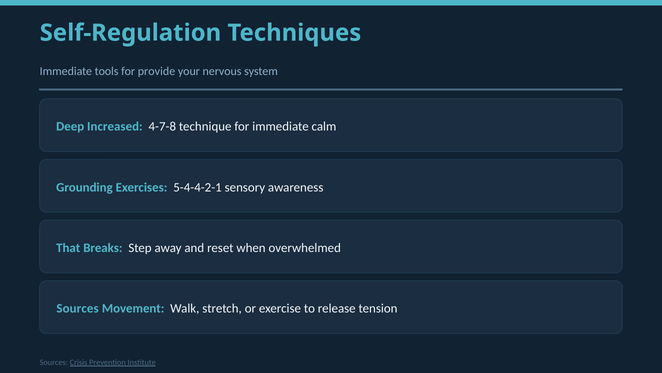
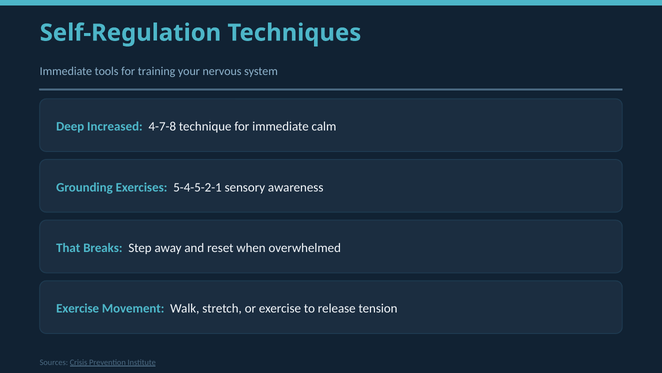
provide: provide -> training (157, 71)
5-4-4-2-1: 5-4-4-2-1 -> 5-4-5-2-1 (198, 187)
Sources: Sources -> Exercise (78, 308)
